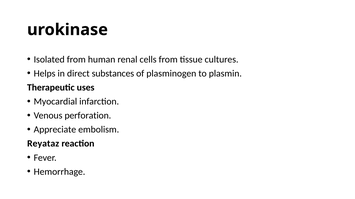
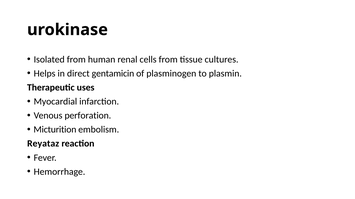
substances: substances -> gentamicin (113, 74)
Appreciate: Appreciate -> Micturition (55, 130)
